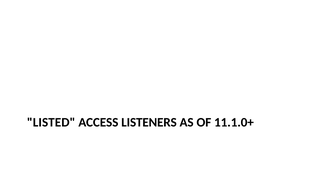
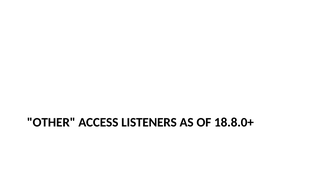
LISTED: LISTED -> OTHER (51, 123)
11.1.0+: 11.1.0+ -> 18.8.0+ (234, 123)
